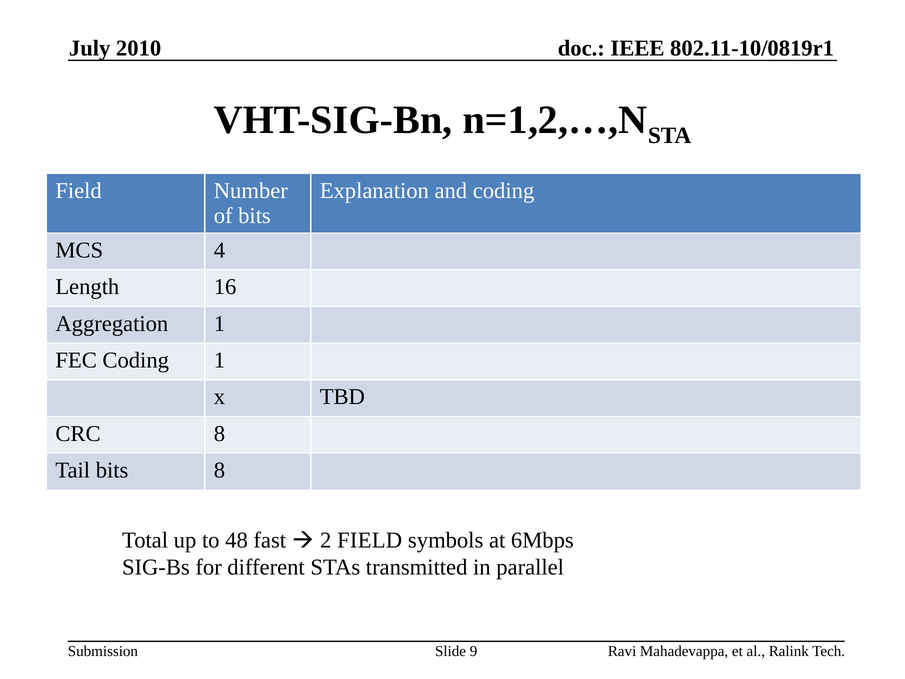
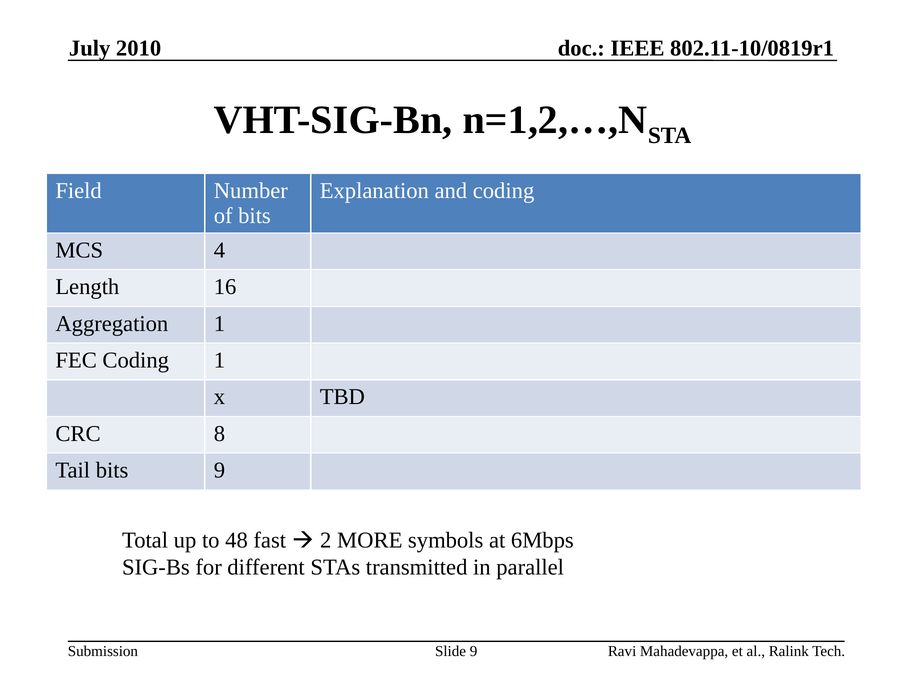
bits 8: 8 -> 9 (219, 470)
2 FIELD: FIELD -> MORE (370, 540)
